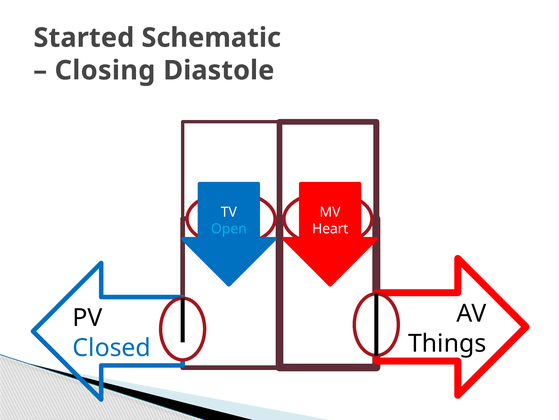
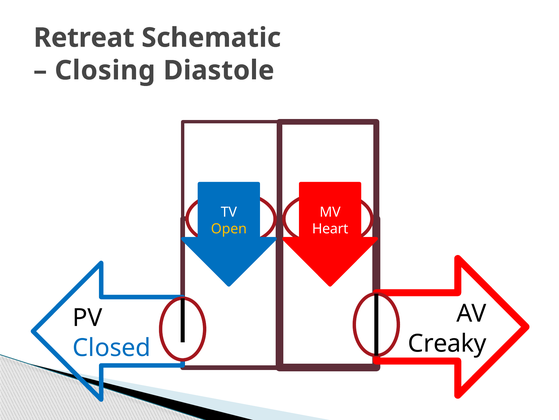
Started: Started -> Retreat (84, 38)
Open colour: light blue -> yellow (229, 228)
Things: Things -> Creaky (447, 343)
